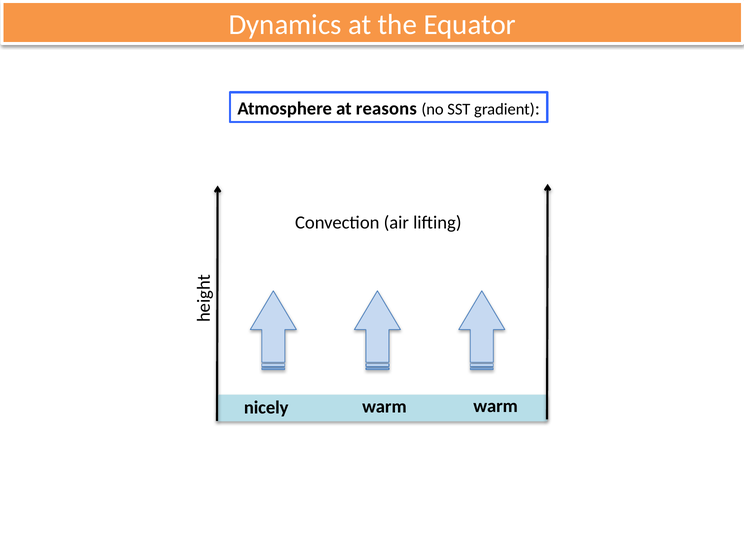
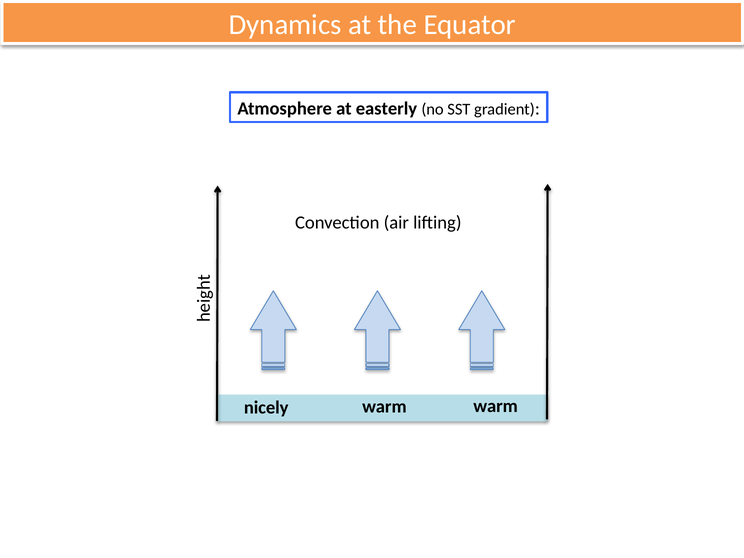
reasons: reasons -> easterly (386, 109)
